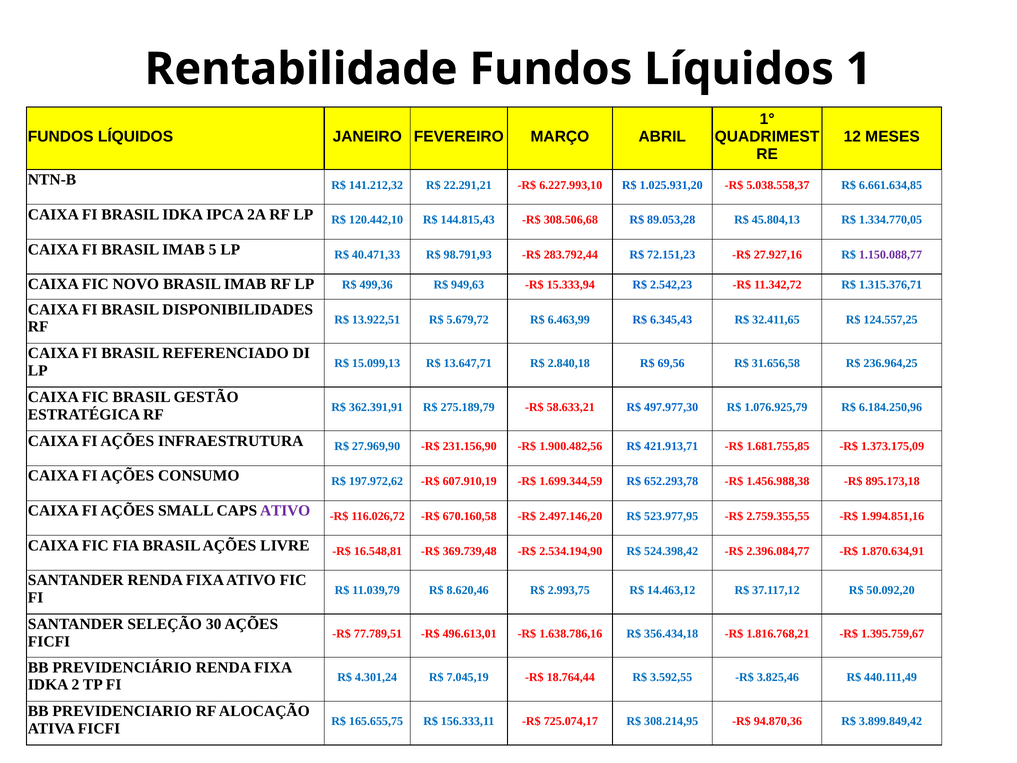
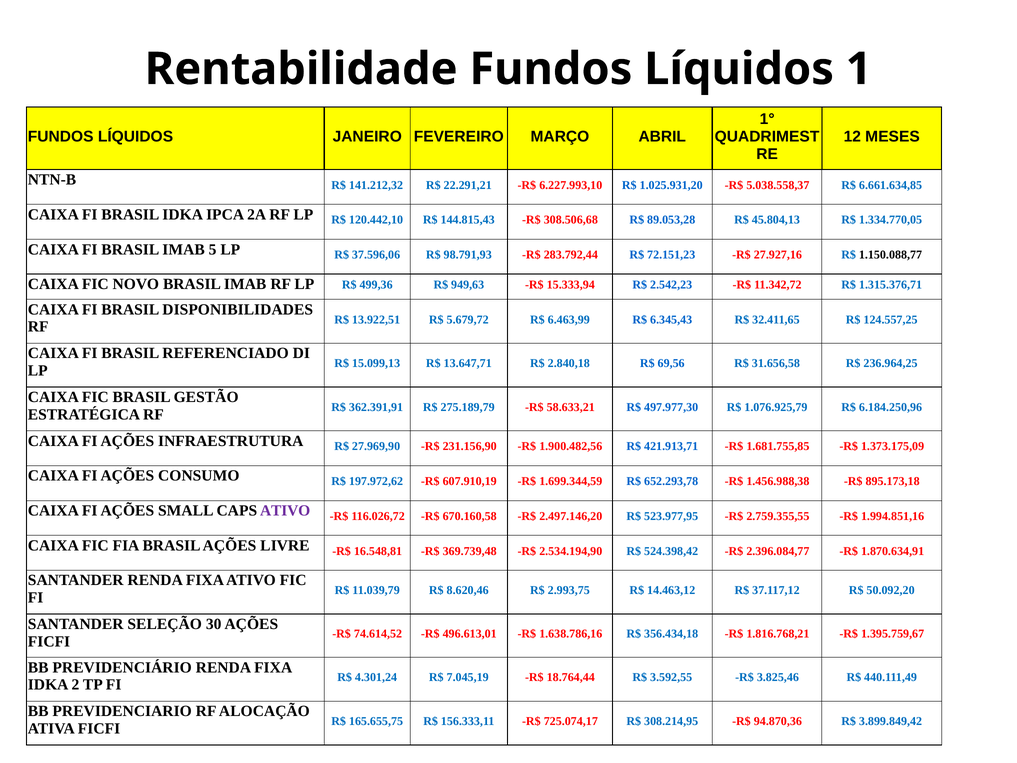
40.471,33: 40.471,33 -> 37.596,06 (376, 255)
1.150.088,77 colour: purple -> black (891, 255)
77.789,51: 77.789,51 -> 74.614,52 (378, 634)
